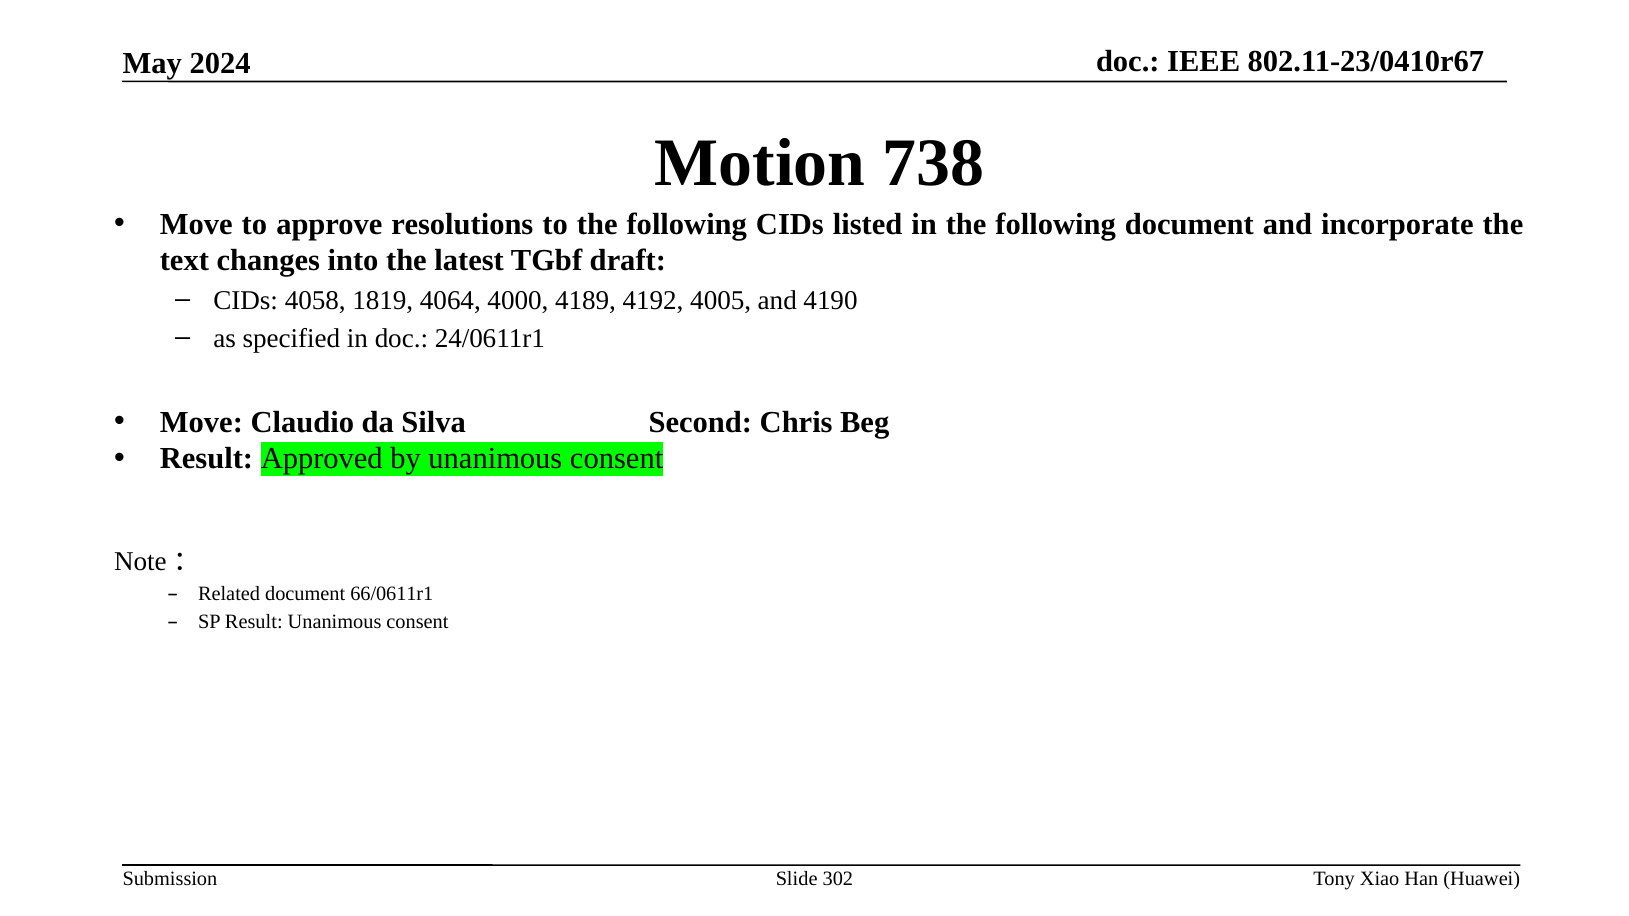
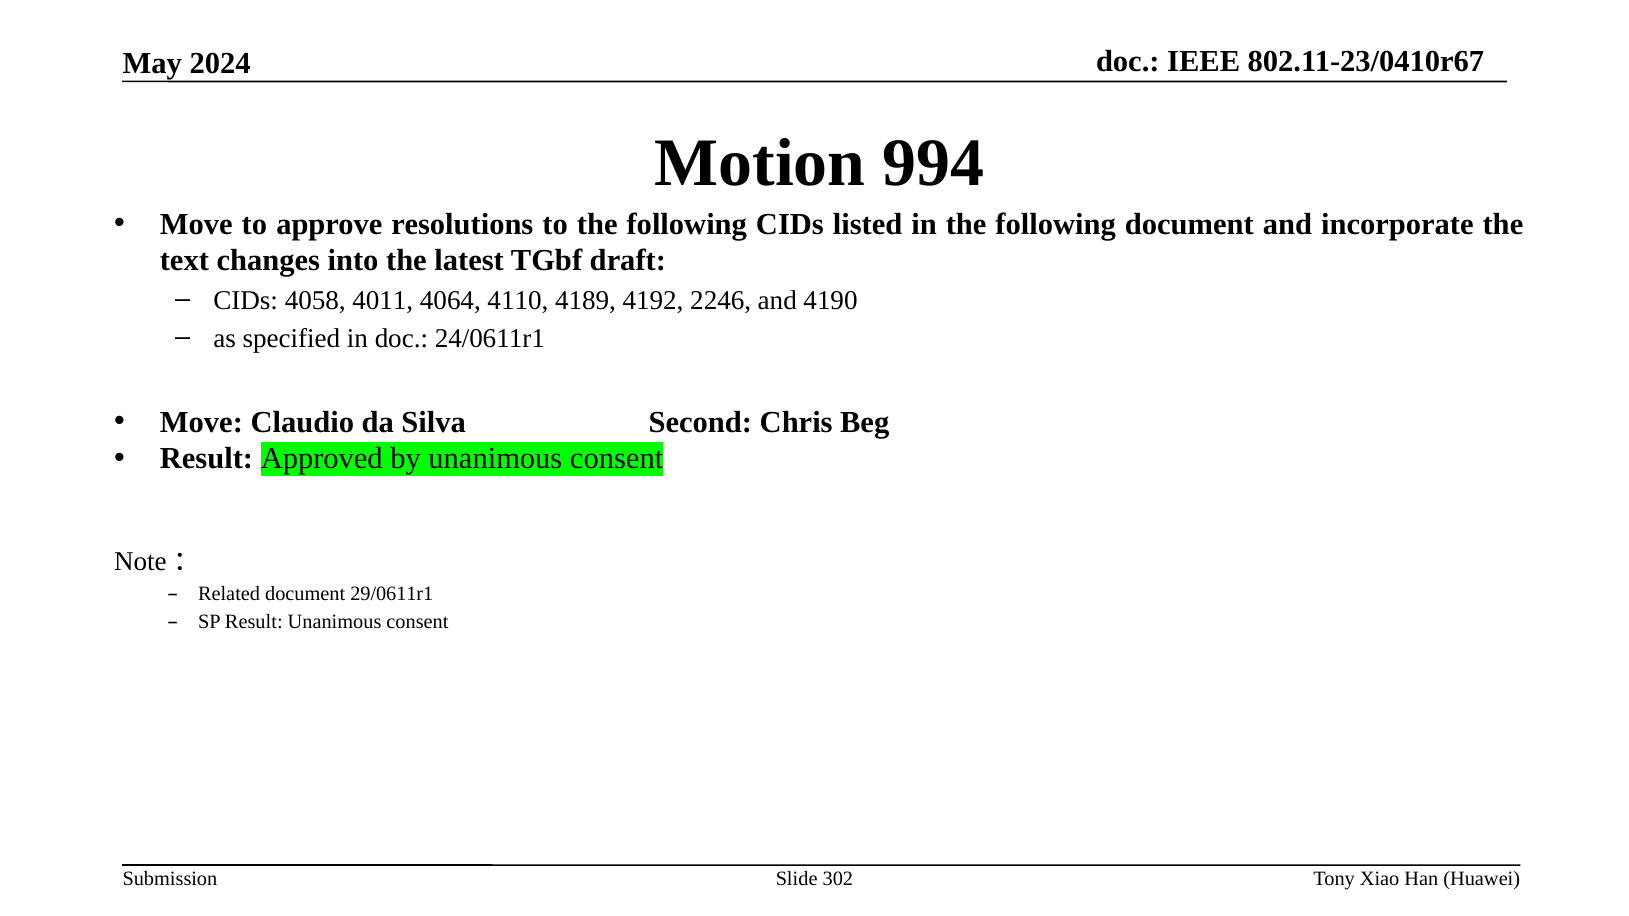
738: 738 -> 994 (933, 164)
1819: 1819 -> 4011 (383, 301)
4000: 4000 -> 4110 (518, 301)
4005: 4005 -> 2246 (721, 301)
66/0611r1: 66/0611r1 -> 29/0611r1 (392, 594)
